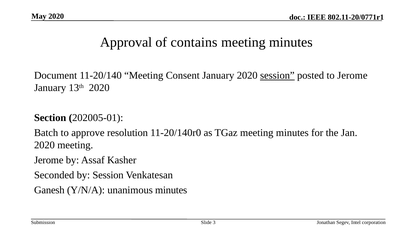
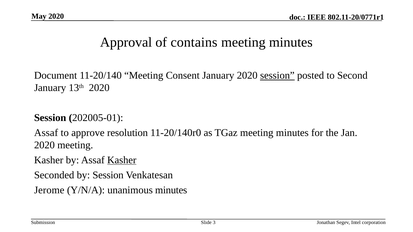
to Jerome: Jerome -> Second (352, 76)
Section: Section -> Session (50, 118)
Batch: Batch -> Assaf (46, 133)
Jerome: Jerome -> Kasher (49, 160)
Kasher underline: none -> present (122, 160)
Ganesh: Ganesh -> Jerome (49, 190)
